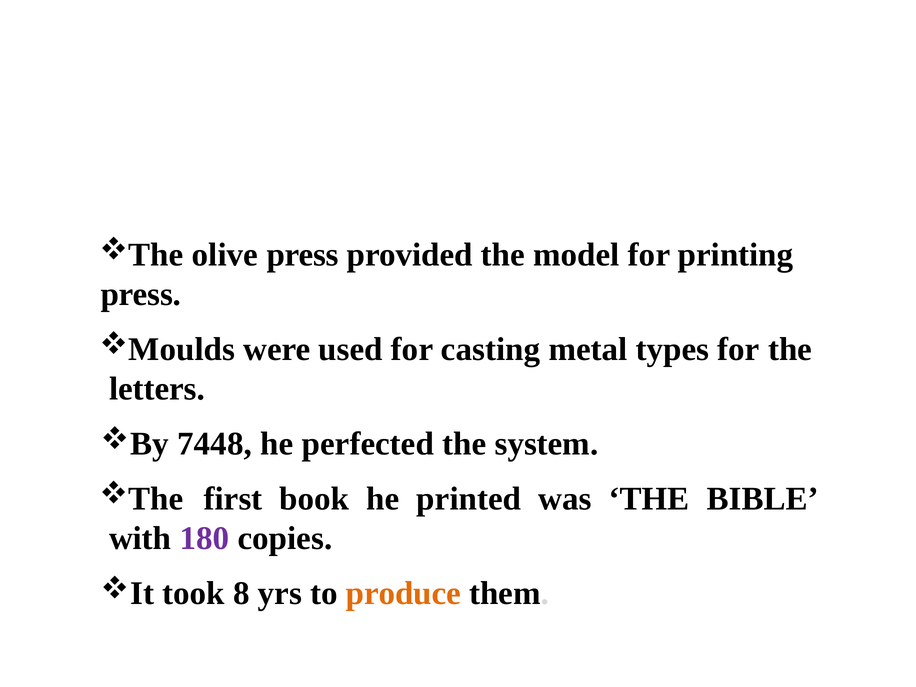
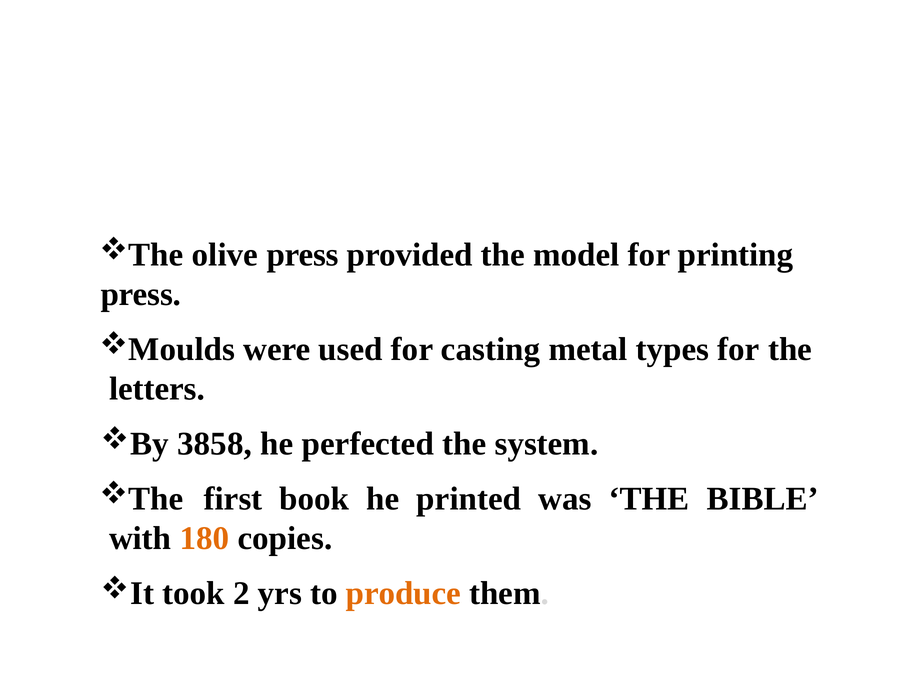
7448: 7448 -> 3858 (215, 444)
180 colour: purple -> orange (204, 538)
8: 8 -> 2 (241, 593)
